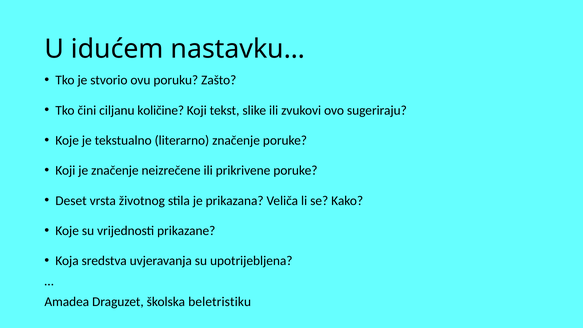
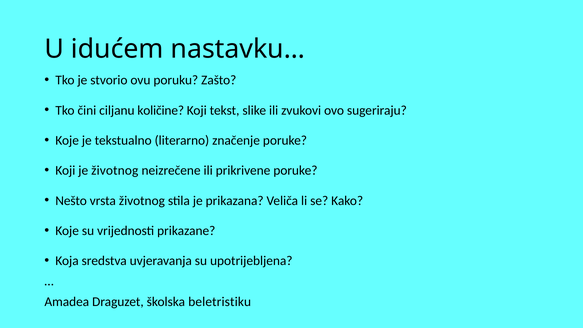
je značenje: značenje -> životnog (115, 170)
Deset: Deset -> Nešto (71, 201)
